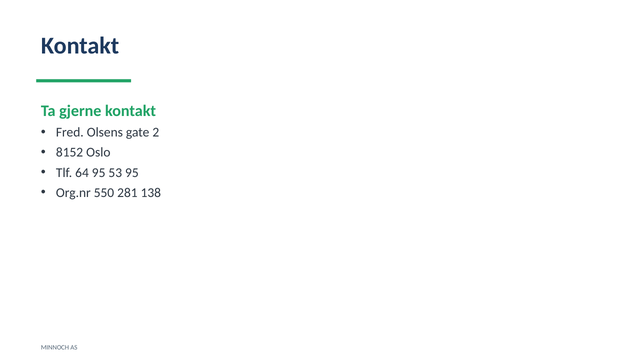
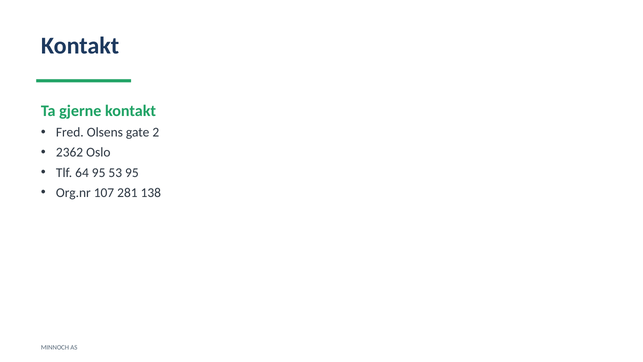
8152: 8152 -> 2362 (70, 152)
550: 550 -> 107 (104, 193)
